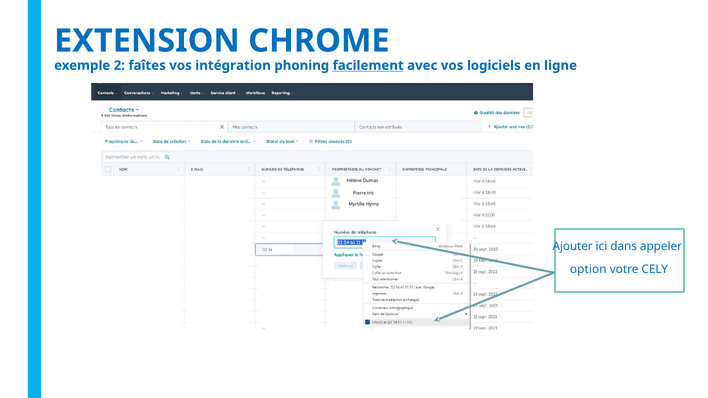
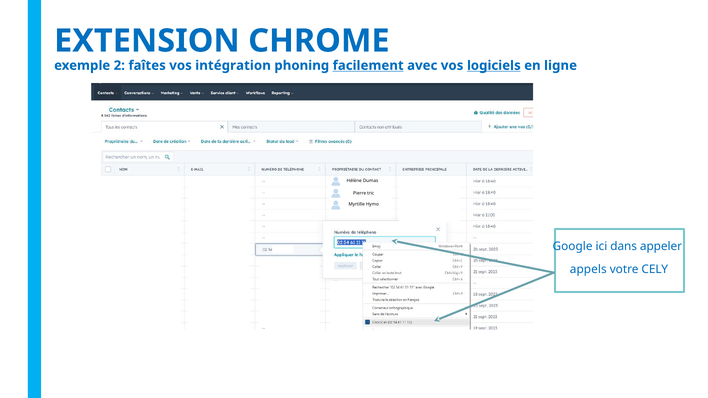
logiciels underline: none -> present (494, 66)
Ajouter: Ajouter -> Google (573, 246)
option: option -> appels (588, 269)
